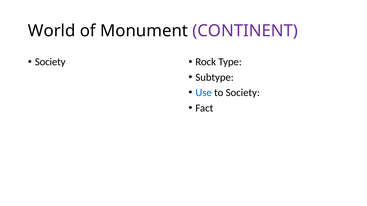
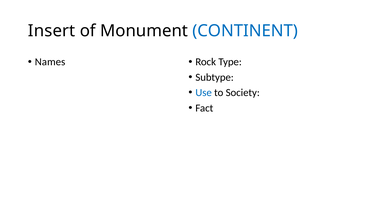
World: World -> Insert (52, 31)
CONTINENT colour: purple -> blue (245, 31)
Society: Society -> Names (50, 62)
